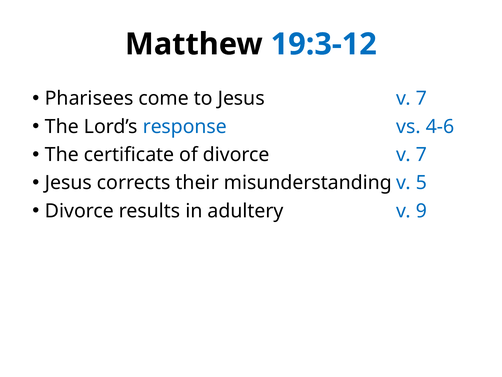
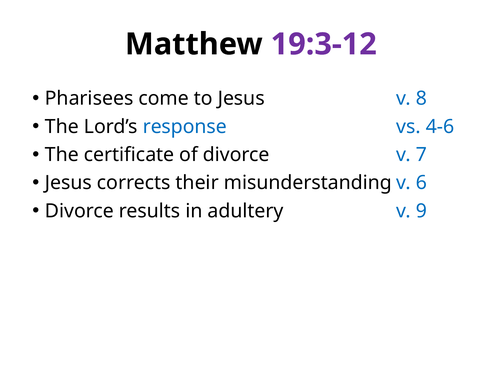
19:3-12 colour: blue -> purple (324, 44)
Jesus v 7: 7 -> 8 (421, 98)
5: 5 -> 6 (421, 183)
